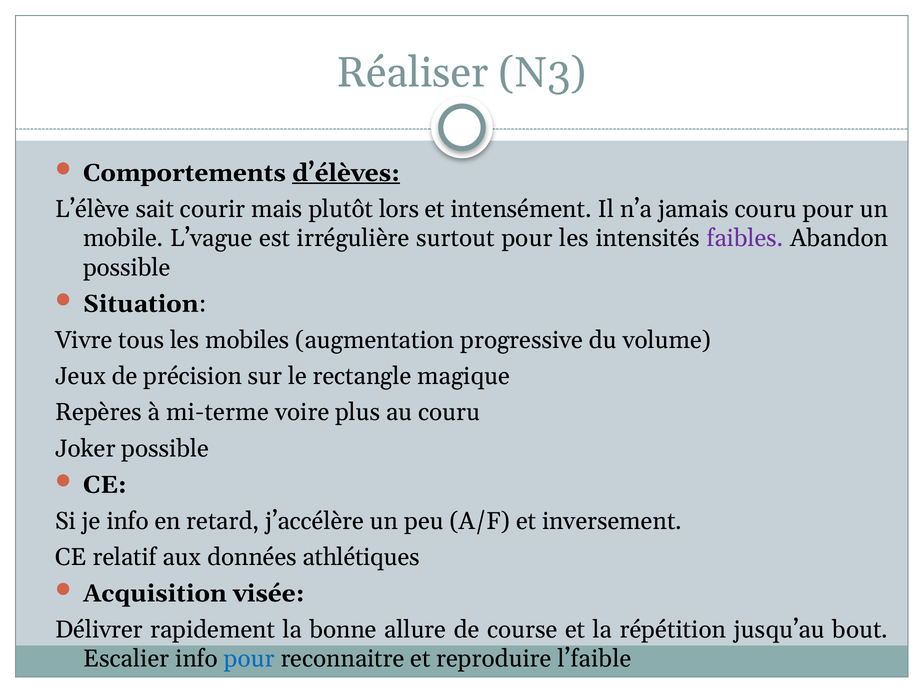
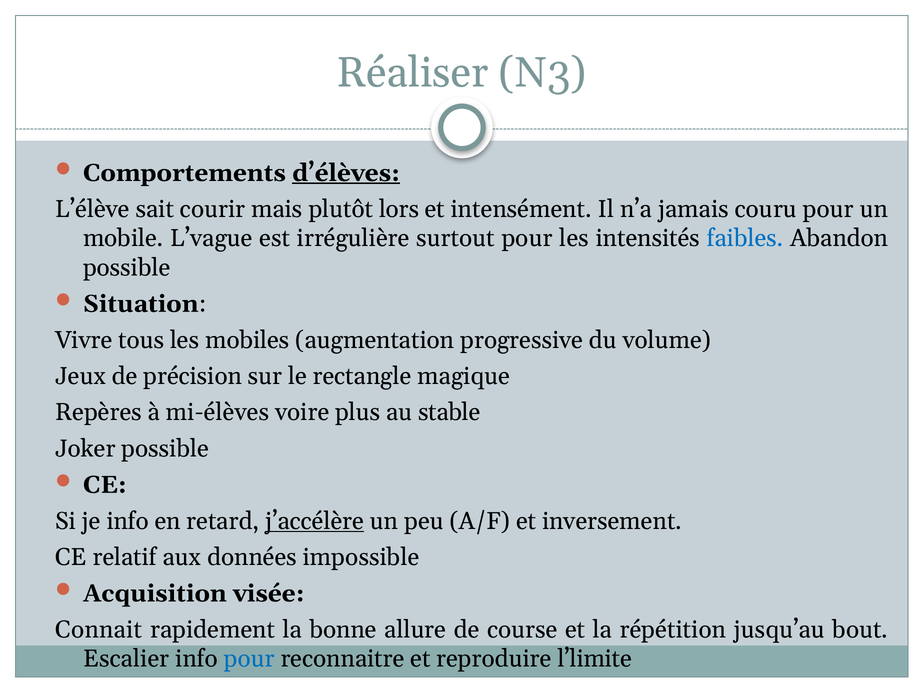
faibles colour: purple -> blue (745, 238)
mi-terme: mi-terme -> mi-élèves (218, 412)
au couru: couru -> stable (449, 412)
j’accélère underline: none -> present (315, 521)
athlétiques: athlétiques -> impossible (361, 557)
Délivrer: Délivrer -> Connait (99, 630)
l’faible: l’faible -> l’limite (595, 659)
